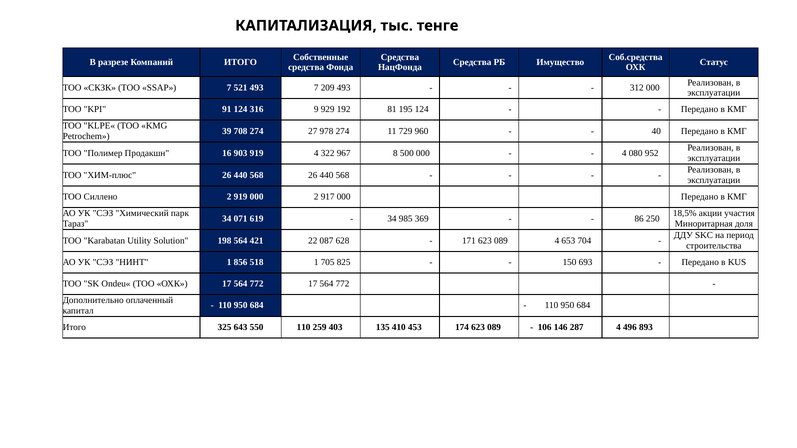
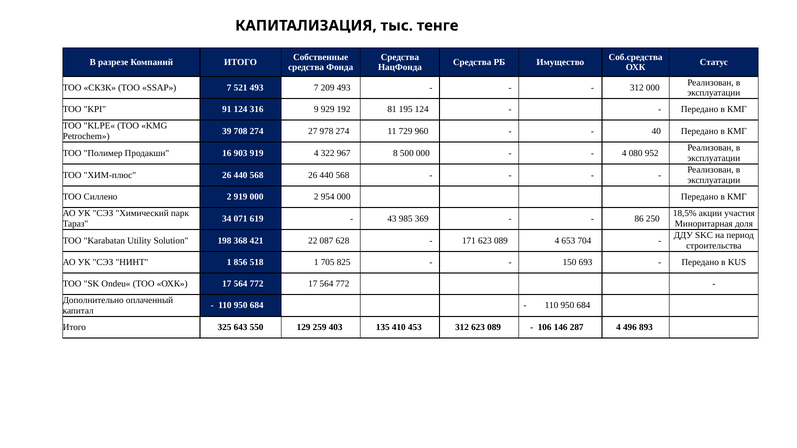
917: 917 -> 954 (328, 197)
34: 34 -> 43 (392, 219)
198 564: 564 -> 368 (241, 241)
550 110: 110 -> 129 (304, 327)
453 174: 174 -> 312 (462, 327)
